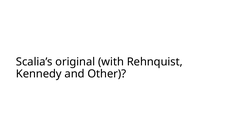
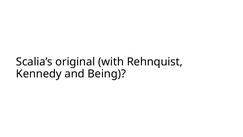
Other: Other -> Being (107, 74)
